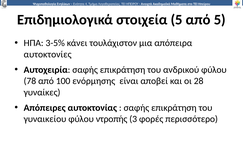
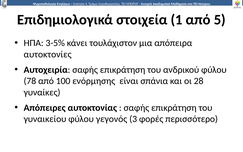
στοιχεία 5: 5 -> 1 (177, 20)
αποβεί: αποβεί -> σπάνια (154, 81)
ντροπής: ντροπής -> γεγονός (112, 119)
